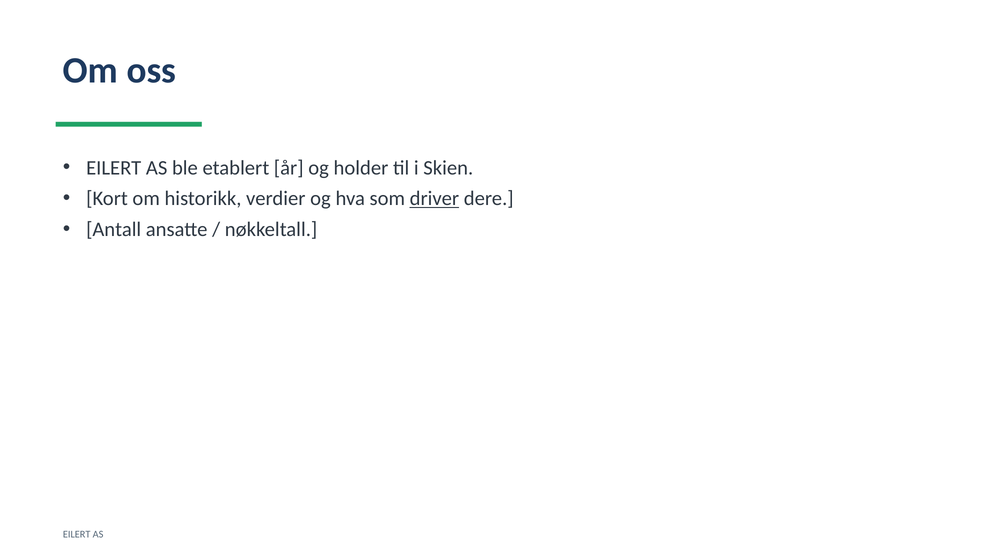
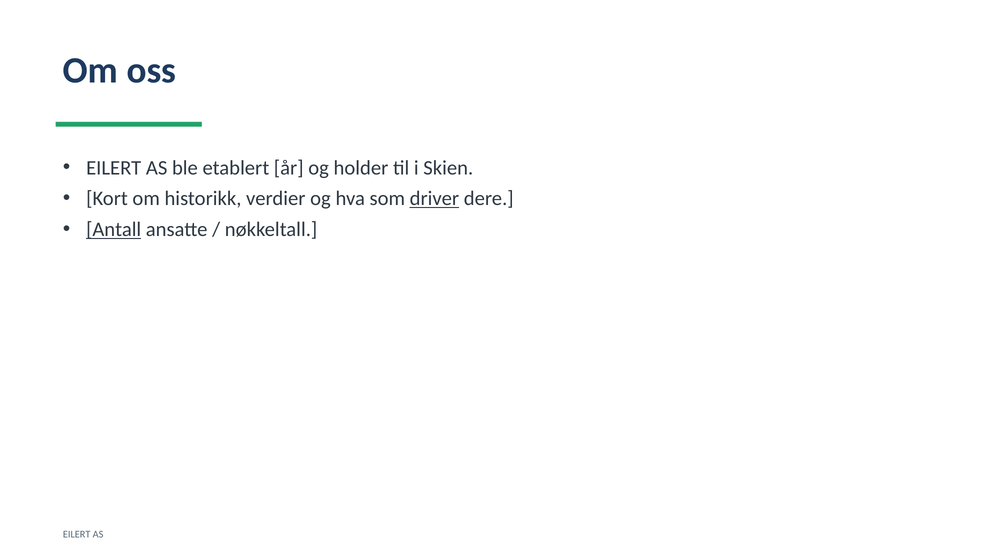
Antall underline: none -> present (114, 230)
